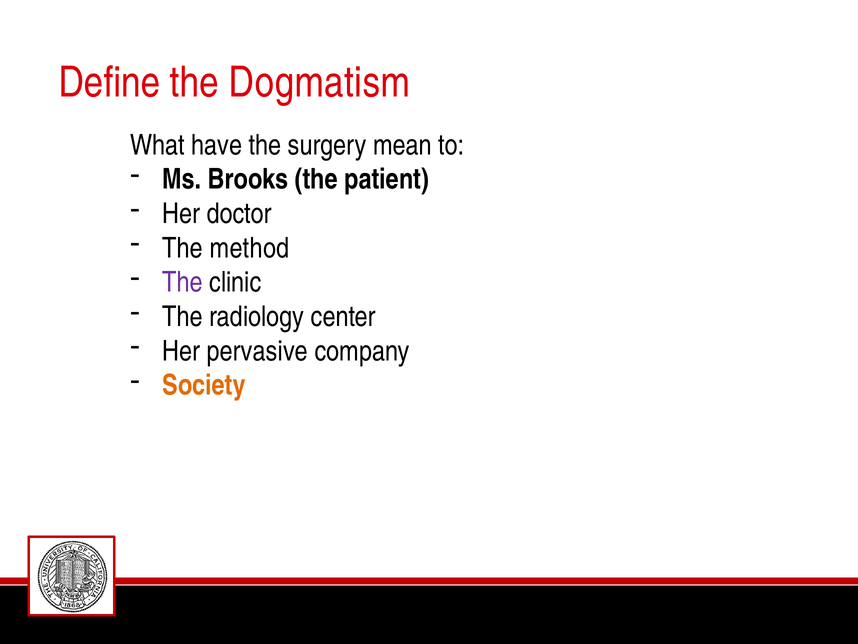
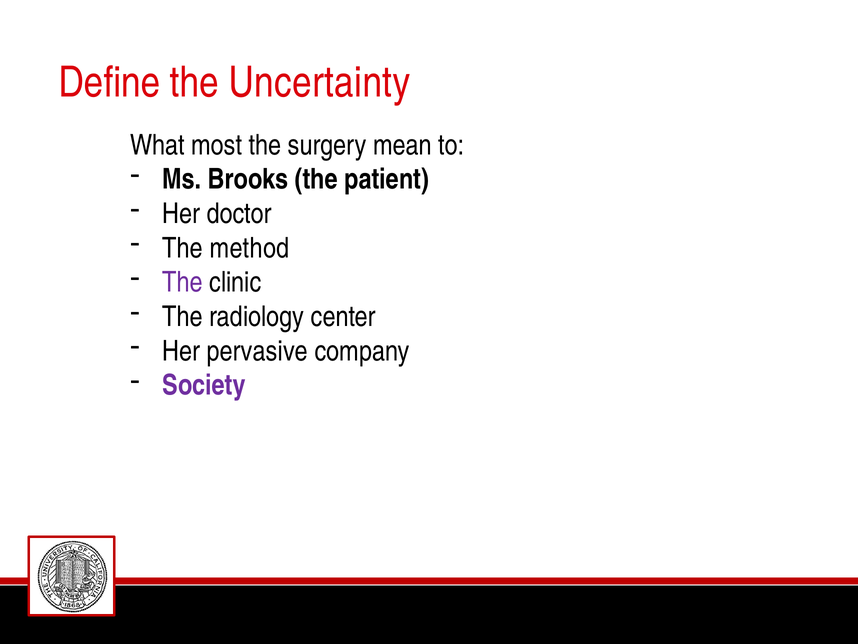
Dogmatism: Dogmatism -> Uncertainty (319, 82)
have: have -> most (217, 145)
Society colour: orange -> purple (204, 385)
